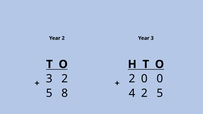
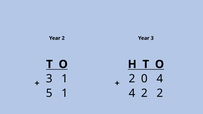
3 2: 2 -> 1 (65, 79)
0 0: 0 -> 4 (160, 79)
5 8: 8 -> 1 (65, 93)
4 2 5: 5 -> 2 (160, 93)
